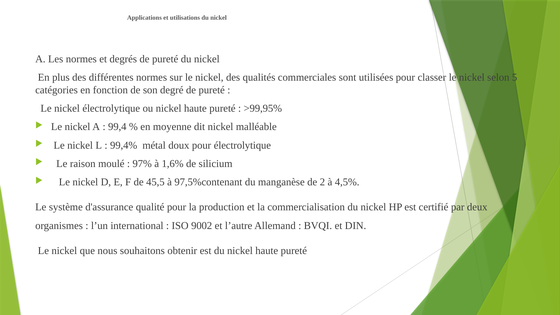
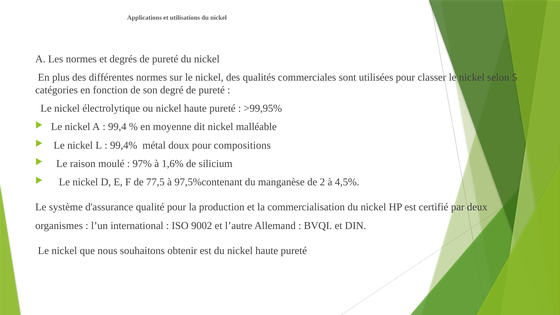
pour électrolytique: électrolytique -> compositions (242, 145)
45,5: 45,5 -> 77,5 (155, 182)
